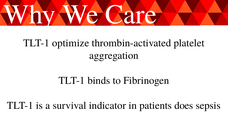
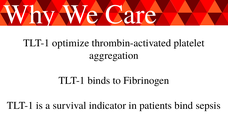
does: does -> bind (184, 106)
